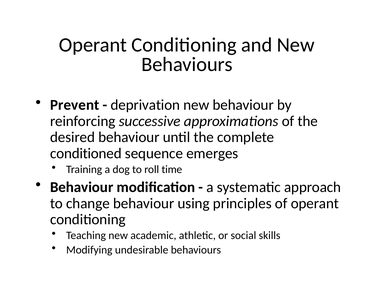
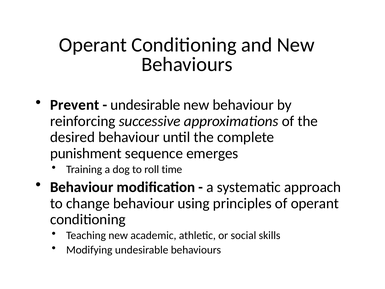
deprivation: deprivation -> undesirable (145, 105)
conditioned: conditioned -> punishment (86, 153)
